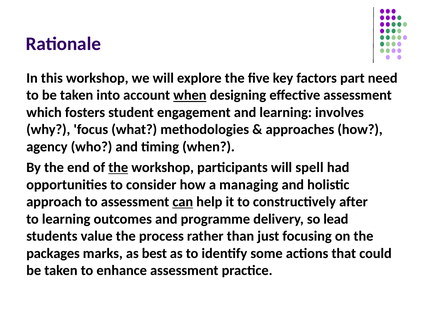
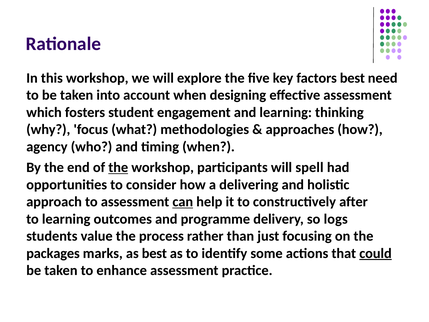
factors part: part -> best (352, 78)
when underline: present -> none (190, 95)
involves: involves -> thinking (339, 112)
managing: managing -> delivering (249, 185)
lead: lead -> logs (336, 219)
could underline: none -> present (376, 253)
